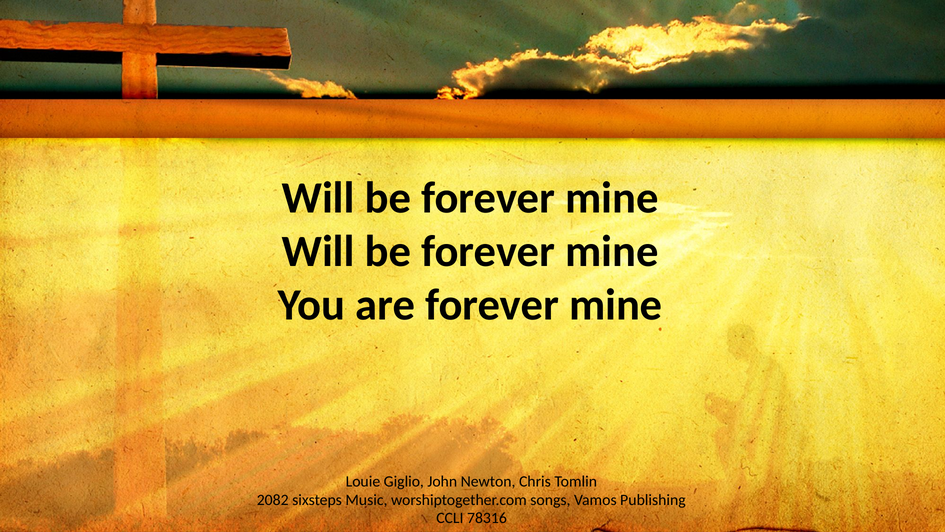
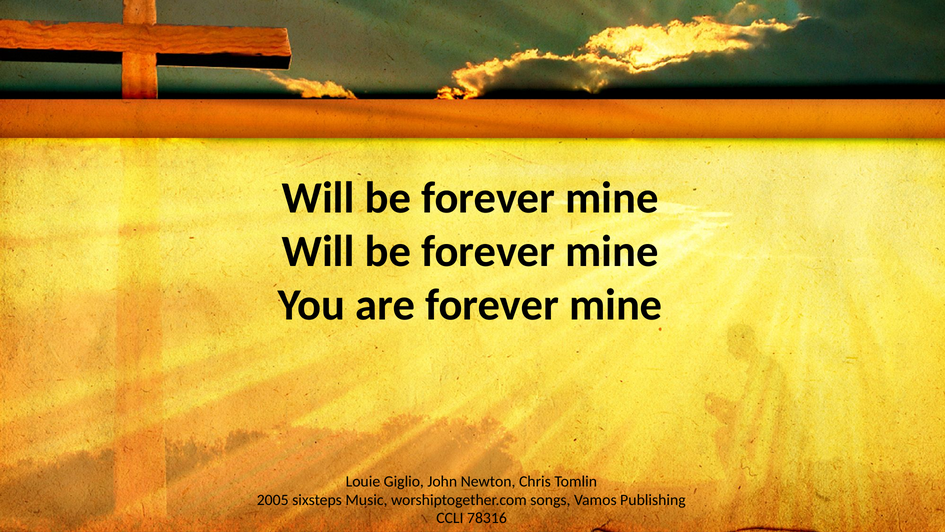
2082: 2082 -> 2005 (273, 499)
